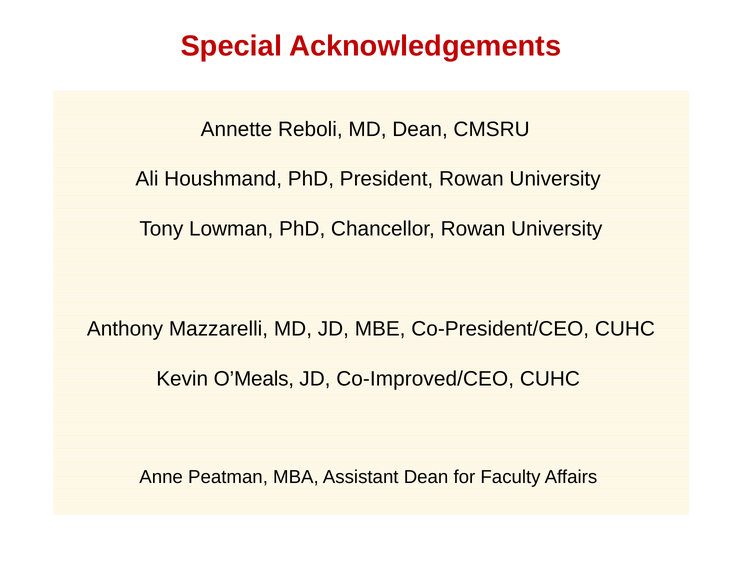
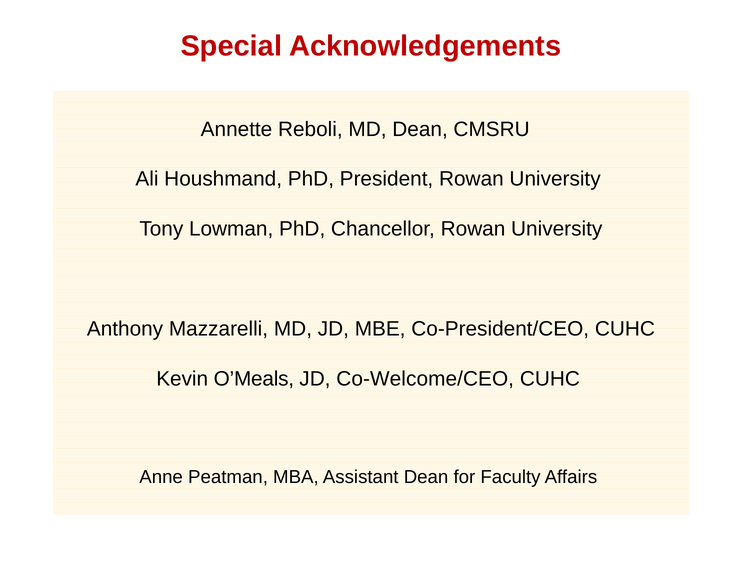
Co-Improved/CEO: Co-Improved/CEO -> Co-Welcome/CEO (425, 378)
